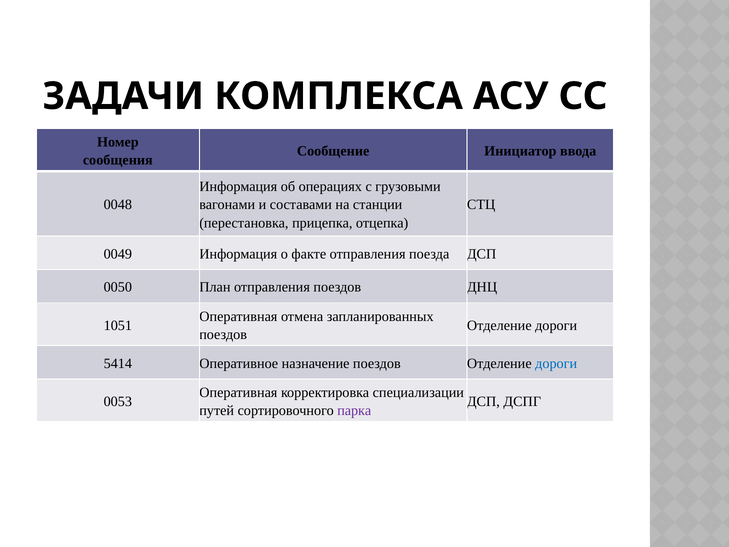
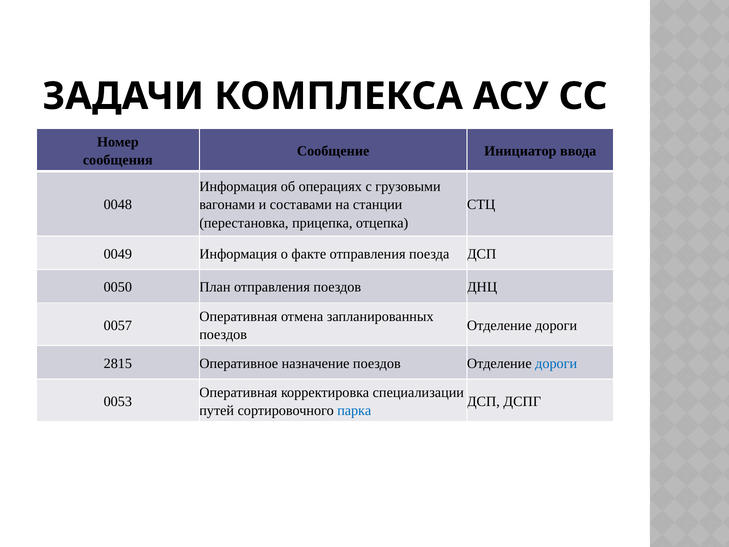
1051: 1051 -> 0057 (118, 325)
5414: 5414 -> 2815 (118, 363)
парка colour: purple -> blue (354, 410)
